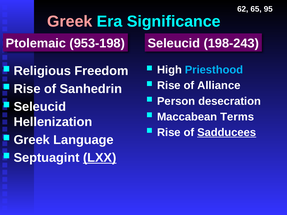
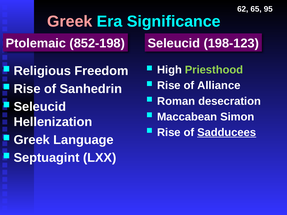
953-198: 953-198 -> 852-198 (97, 43)
198-243: 198-243 -> 198-123 (231, 43)
Priesthood colour: light blue -> light green (214, 70)
Person: Person -> Roman (176, 101)
Terms: Terms -> Simon (237, 117)
LXX underline: present -> none (100, 158)
